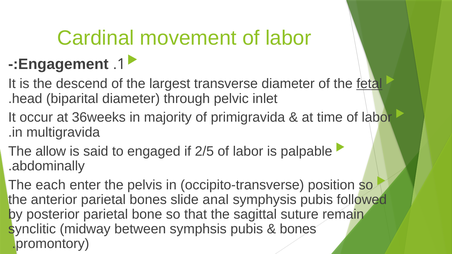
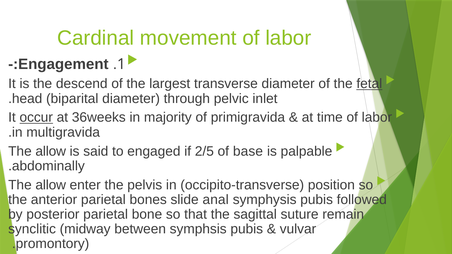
occur underline: none -> present (36, 118)
2/5 of labor: labor -> base (248, 151)
each: each -> allow (51, 185)
bones: bones -> vulvar (298, 229)
